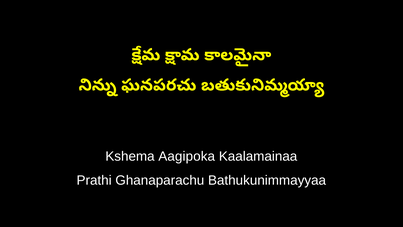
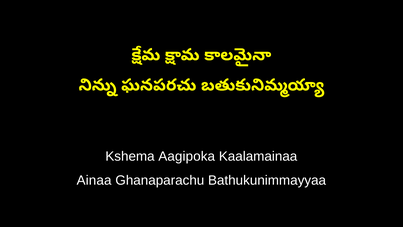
Prathi: Prathi -> Ainaa (94, 180)
